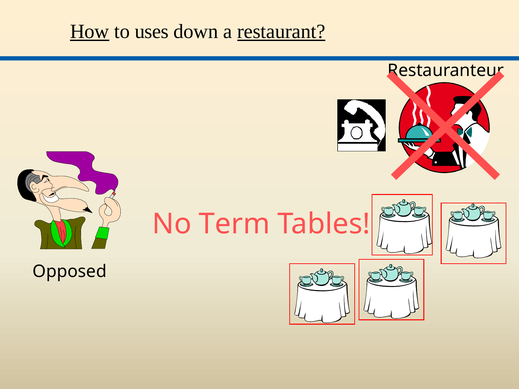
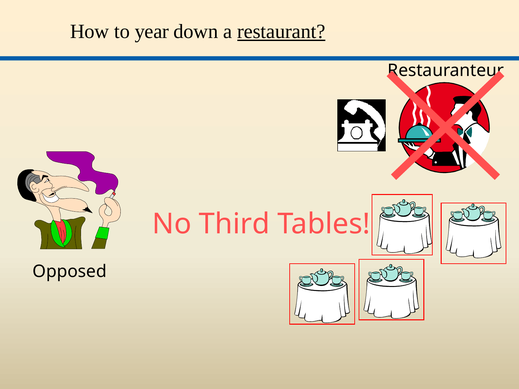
How underline: present -> none (90, 32)
uses: uses -> year (152, 32)
Term: Term -> Third (234, 224)
